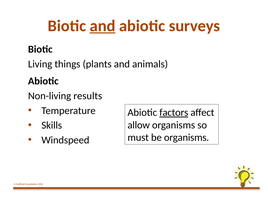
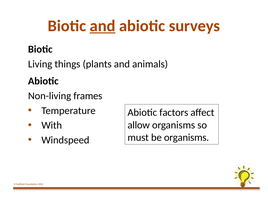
results: results -> frames (88, 96)
factors underline: present -> none (174, 113)
Skills: Skills -> With (52, 125)
